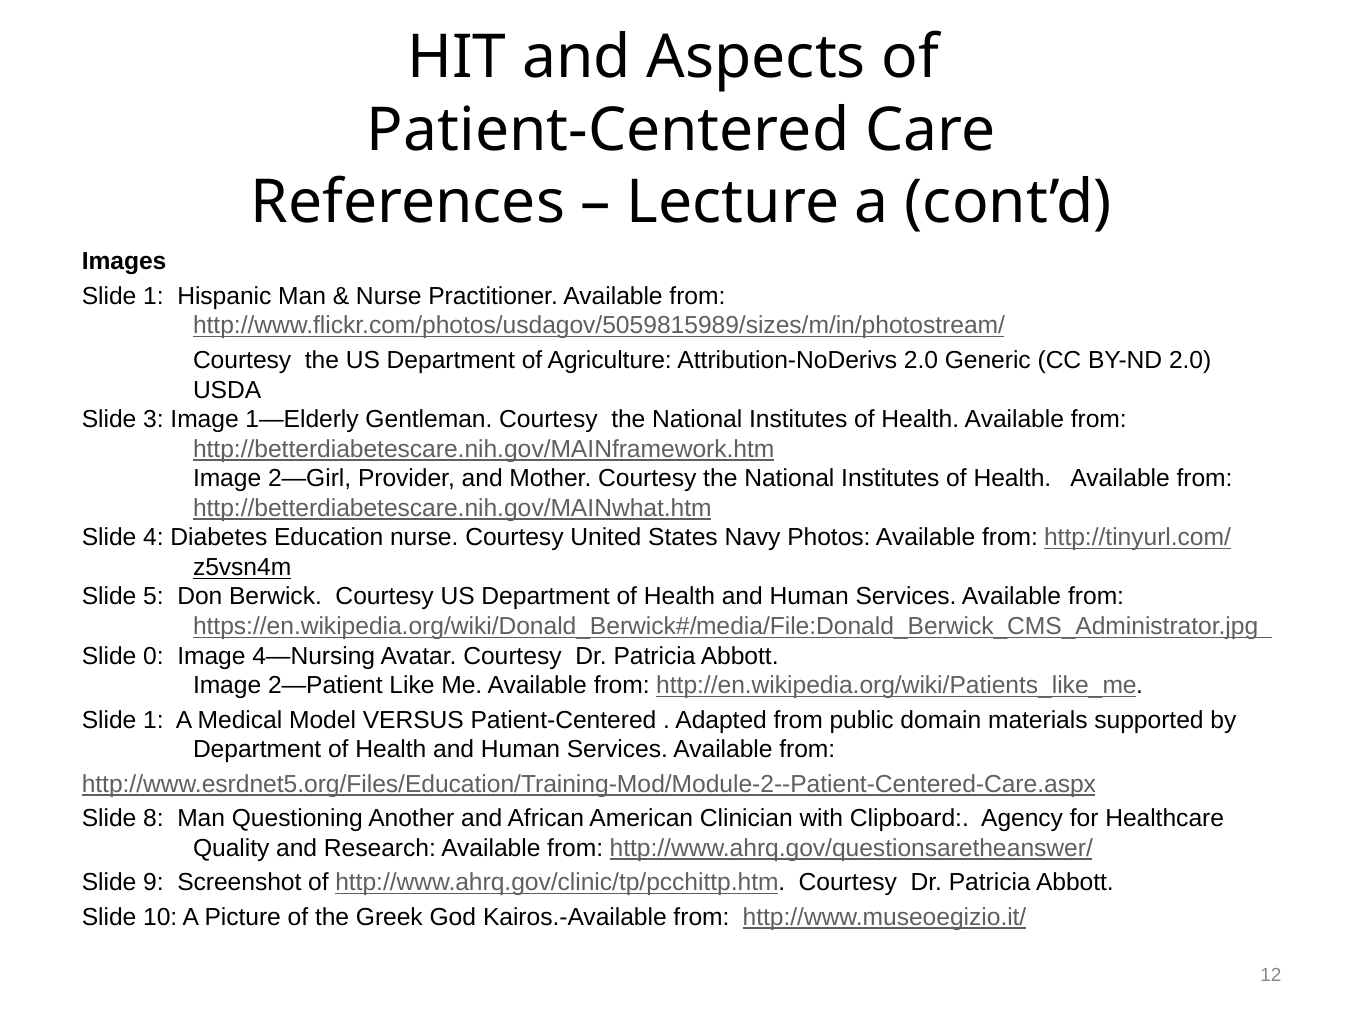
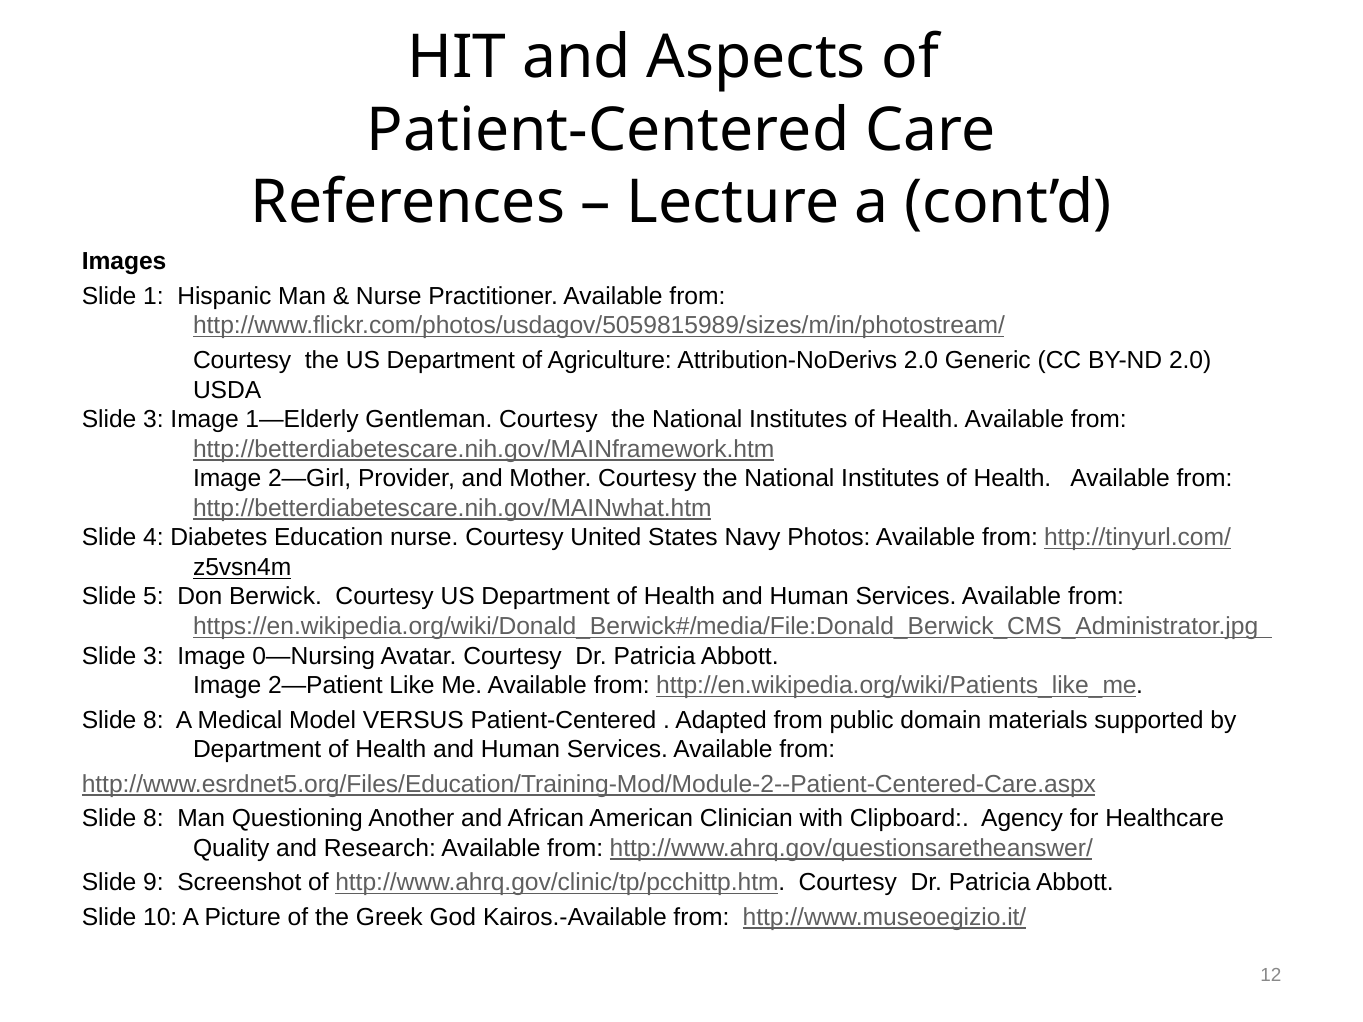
0: 0 -> 3 (153, 656)
4—Nursing: 4—Nursing -> 0—Nursing (314, 656)
1: 1 -> 8 (153, 720)
